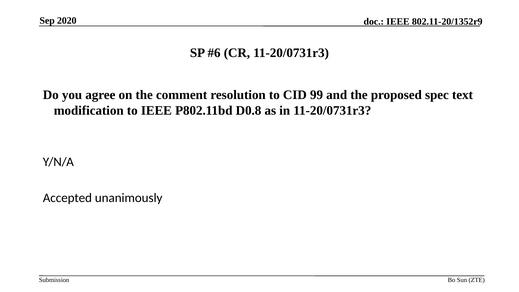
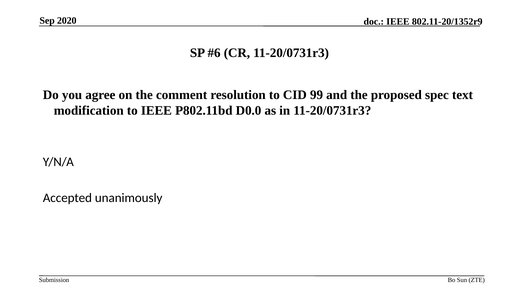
D0.8: D0.8 -> D0.0 (249, 111)
